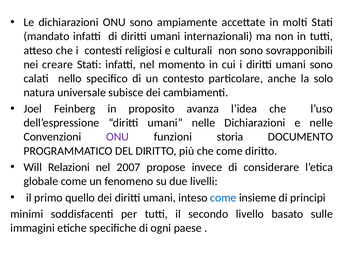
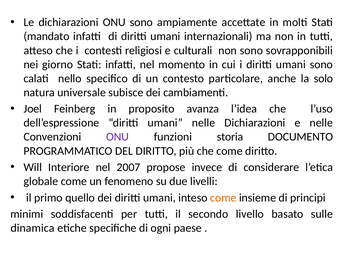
creare: creare -> giorno (58, 64)
Relazioni: Relazioni -> Interiore (69, 167)
come colour: blue -> orange (223, 198)
immagini: immagini -> dinamica (33, 228)
